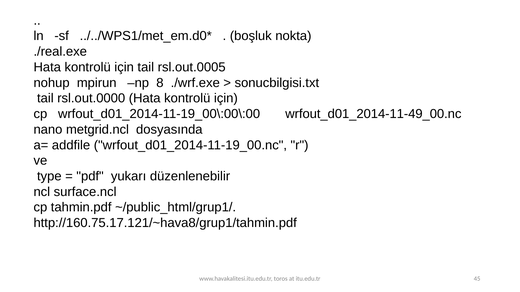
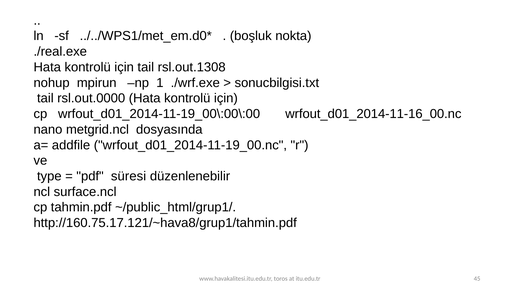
rsl.out.0005: rsl.out.0005 -> rsl.out.1308 (192, 67)
8: 8 -> 1 (160, 83)
wrfout_d01_2014-11-49_00.nc: wrfout_d01_2014-11-49_00.nc -> wrfout_d01_2014-11-16_00.nc (373, 114)
yukarı: yukarı -> süresi (129, 177)
